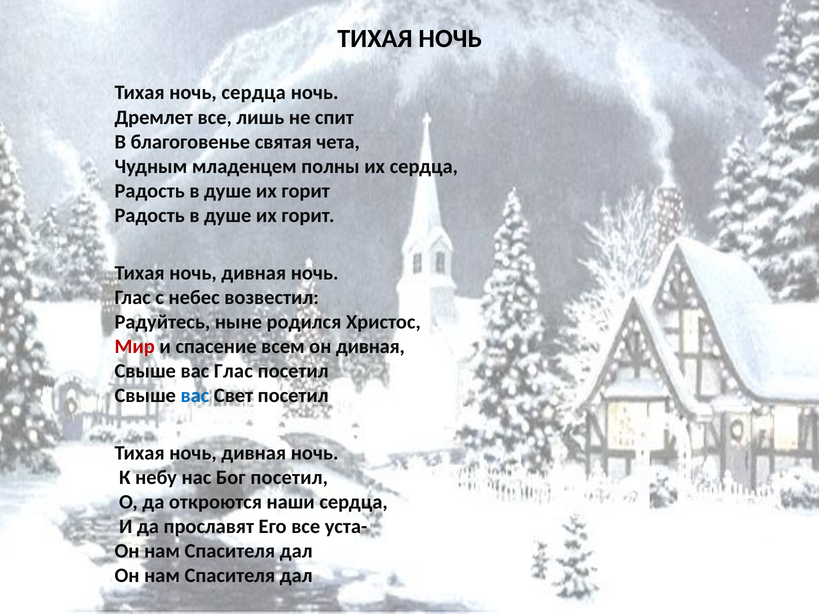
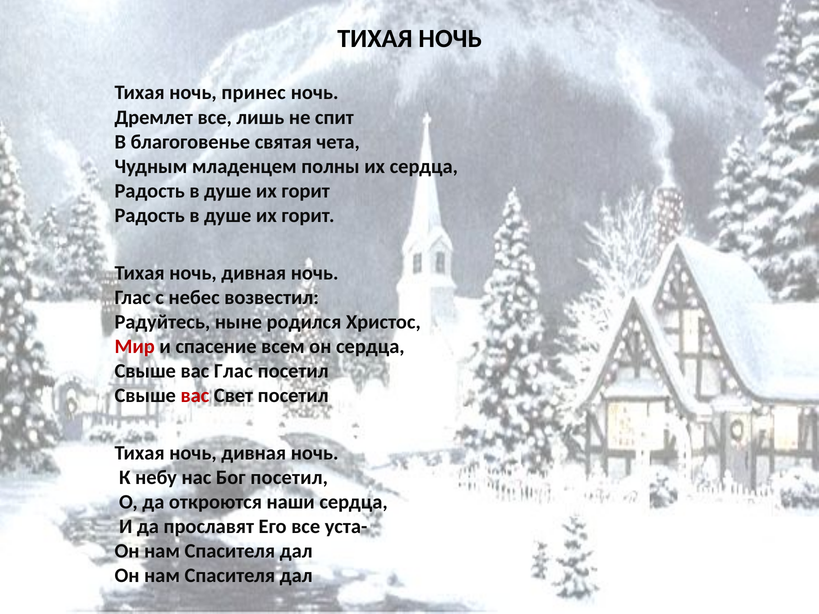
ночь сердца: сердца -> принес (254, 93)
он дивная: дивная -> сердца (370, 347)
вас colour: blue -> red (195, 396)
